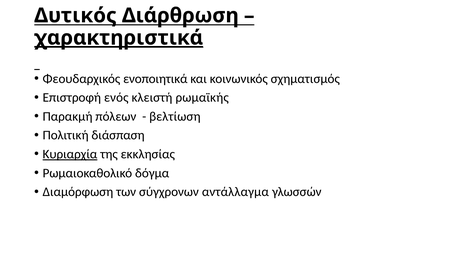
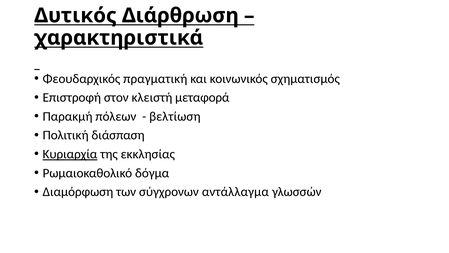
χαρακτηριστικά underline: present -> none (119, 38)
ενοποιητικά: ενοποιητικά -> πραγματική (155, 79)
ενός: ενός -> στον (116, 97)
ρωμαϊκής: ρωμαϊκής -> μεταφορά (202, 97)
